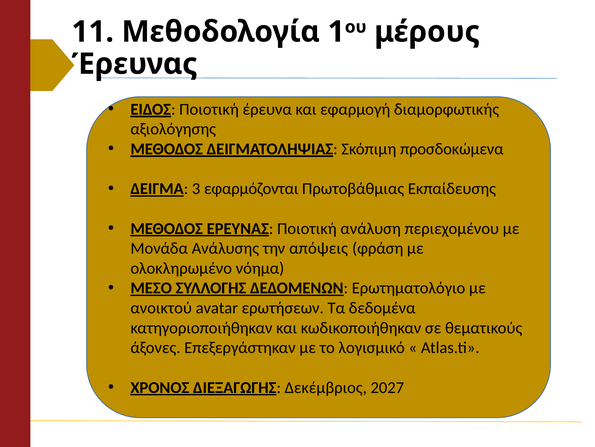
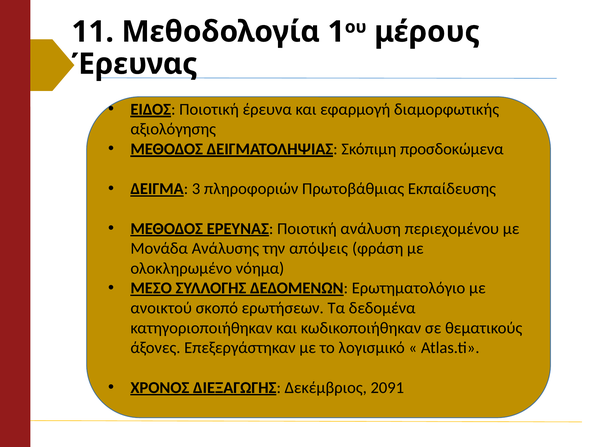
εφαρμόζονται: εφαρμόζονται -> πληροφοριών (251, 189)
avatar: avatar -> σκοπό (217, 308)
2027: 2027 -> 2091 (387, 387)
